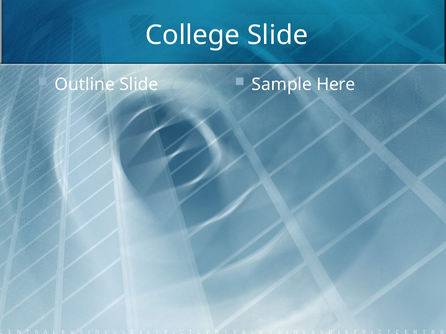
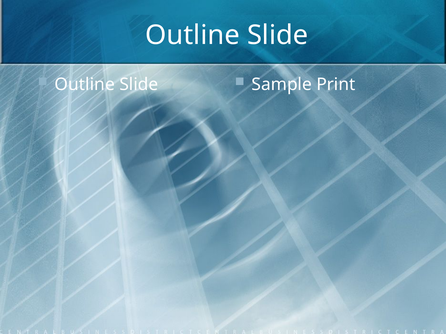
College: College -> Outline (192, 35)
Here: Here -> Print (336, 84)
